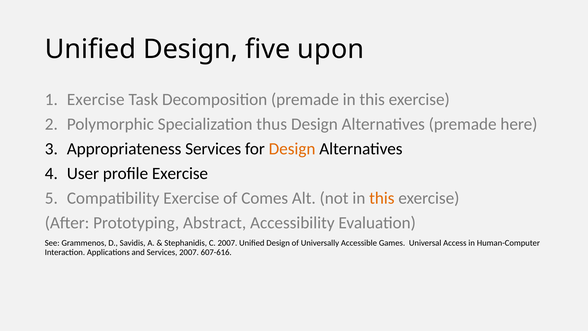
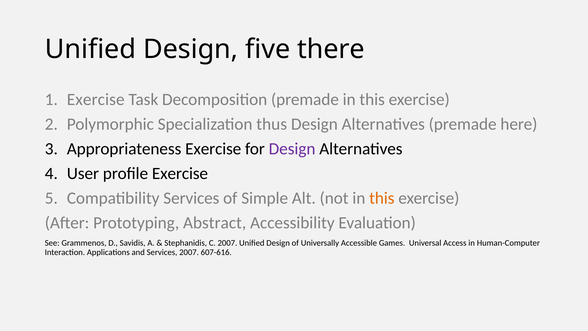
upon: upon -> there (331, 49)
Appropriateness Services: Services -> Exercise (213, 149)
Design colour: orange -> purple (292, 149)
Compatibility Exercise: Exercise -> Services (191, 198)
Comes: Comes -> Simple (265, 198)
